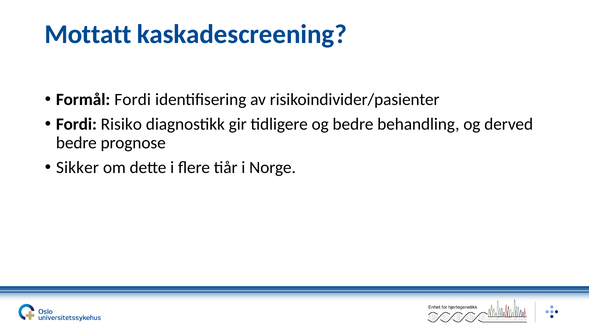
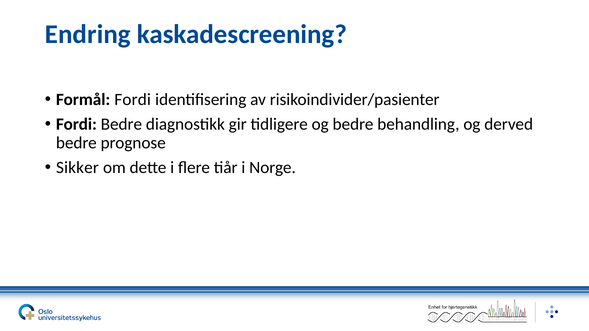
Mottatt: Mottatt -> Endring (88, 34)
Fordi Risiko: Risiko -> Bedre (121, 124)
